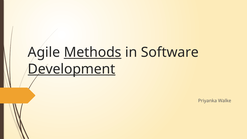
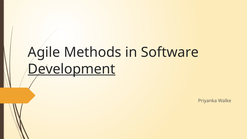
Methods underline: present -> none (93, 52)
